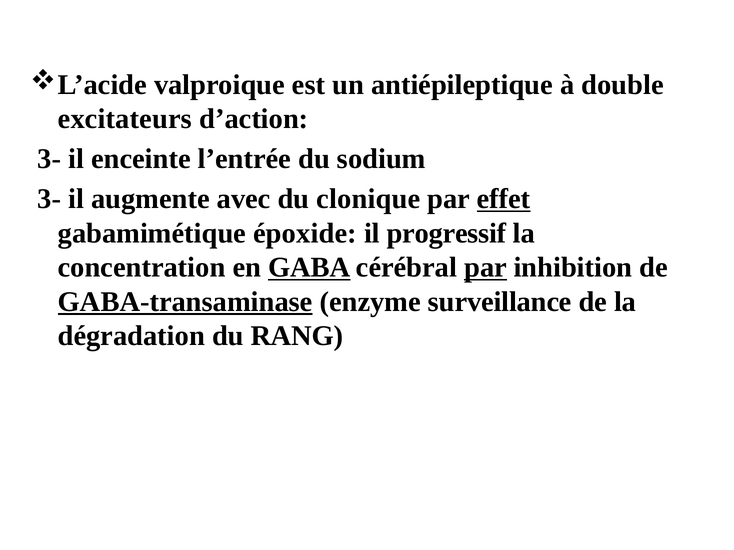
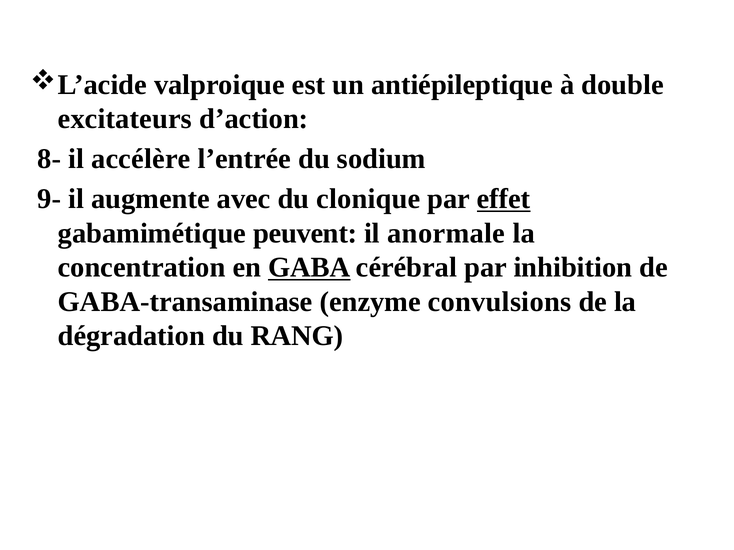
3-: 3- -> 8- (49, 159)
enceinte: enceinte -> accélère (141, 159)
3-: 3- -> 9- (49, 199)
époxide: époxide -> peuvent (305, 233)
progressif: progressif -> anormale (446, 233)
par underline: present -> none (486, 268)
GABA-transaminase underline: present -> none (185, 302)
surveillance: surveillance -> convulsions (500, 302)
